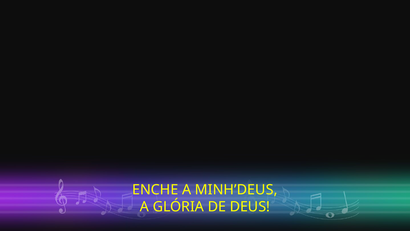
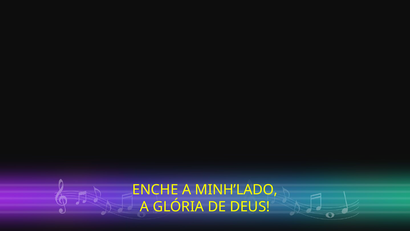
MINH’DEUS: MINH’DEUS -> MINH’LADO (236, 189)
